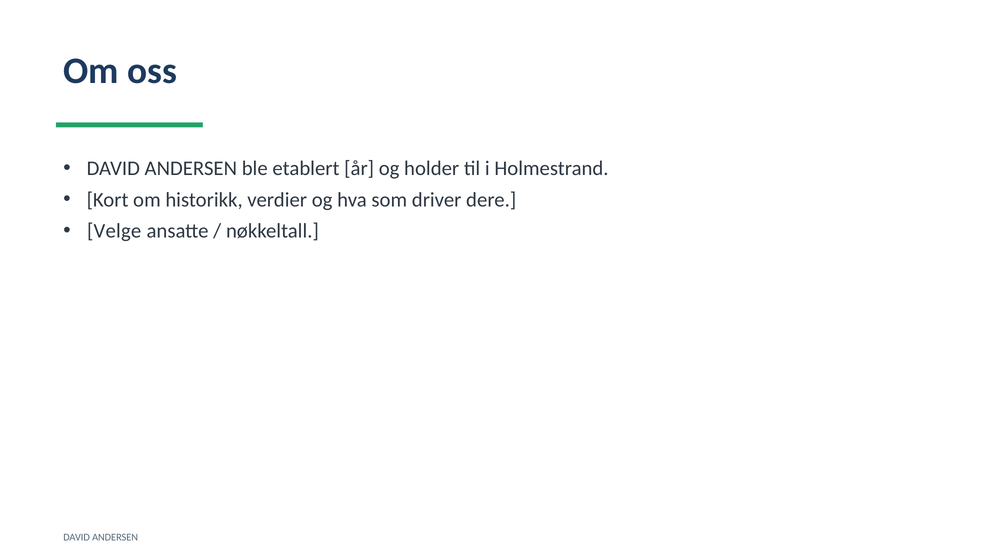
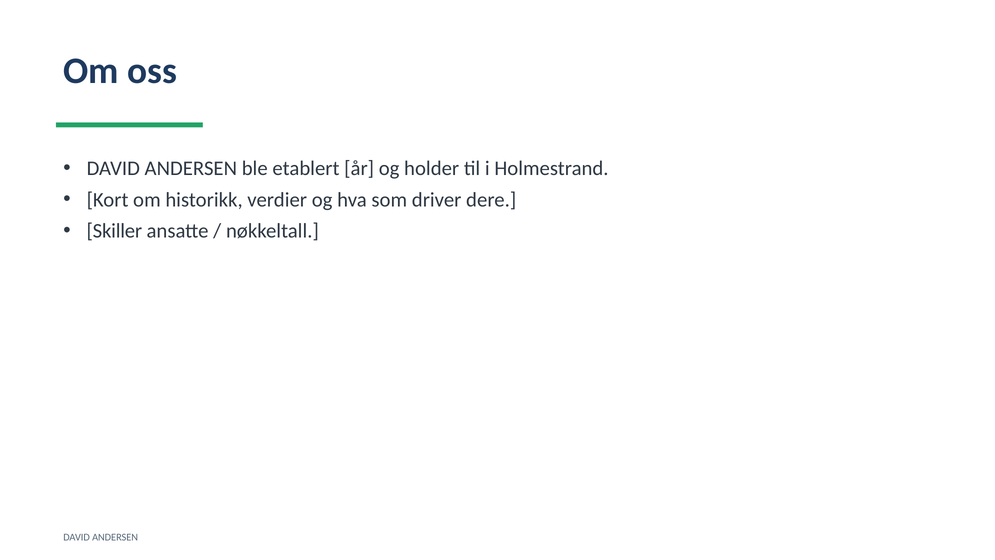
Velge: Velge -> Skiller (114, 231)
